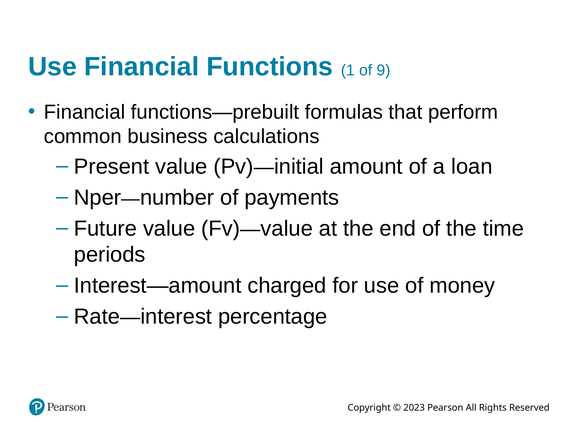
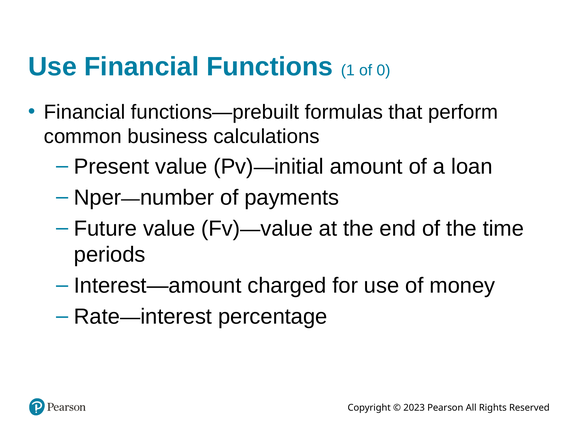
9: 9 -> 0 (383, 70)
